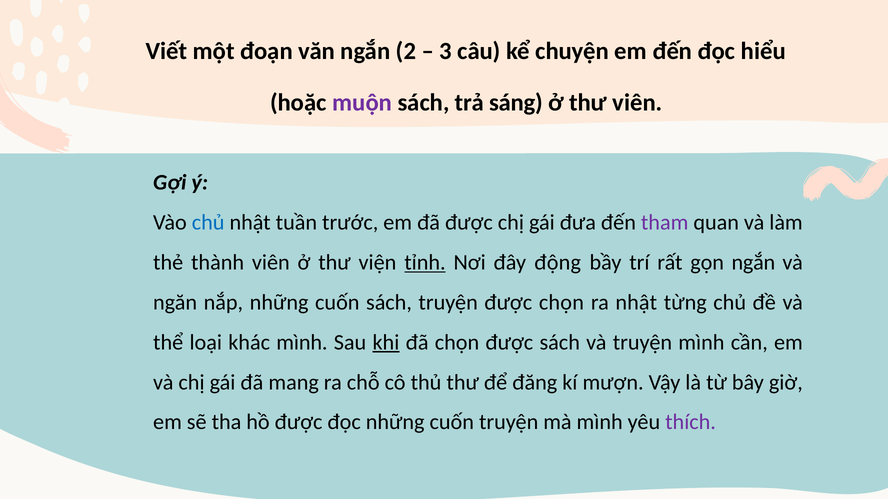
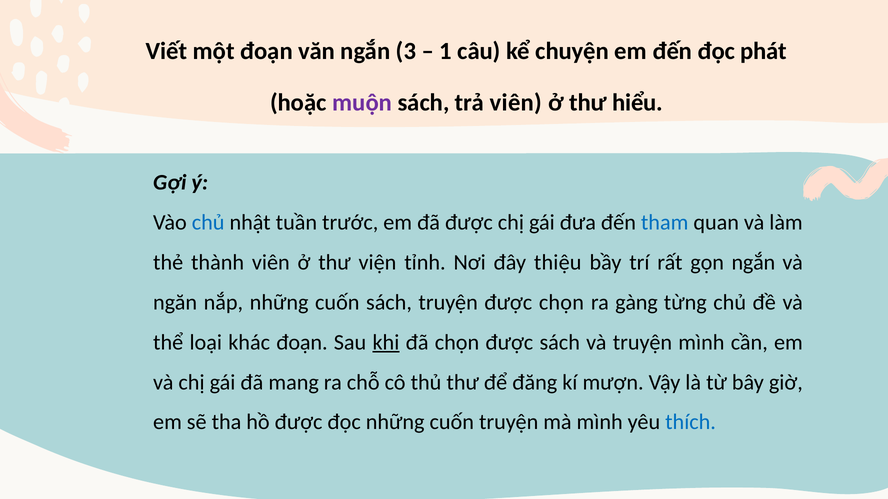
2: 2 -> 3 (406, 51)
3: 3 -> 1 (446, 51)
hiểu: hiểu -> phát (764, 51)
trả sáng: sáng -> viên (516, 103)
thư viên: viên -> hiểu (637, 103)
tham colour: purple -> blue (665, 223)
tỉnh underline: present -> none (425, 263)
động: động -> thiệu (558, 263)
ra nhật: nhật -> gàng (636, 303)
khác mình: mình -> đoạn (302, 343)
thích colour: purple -> blue (691, 423)
